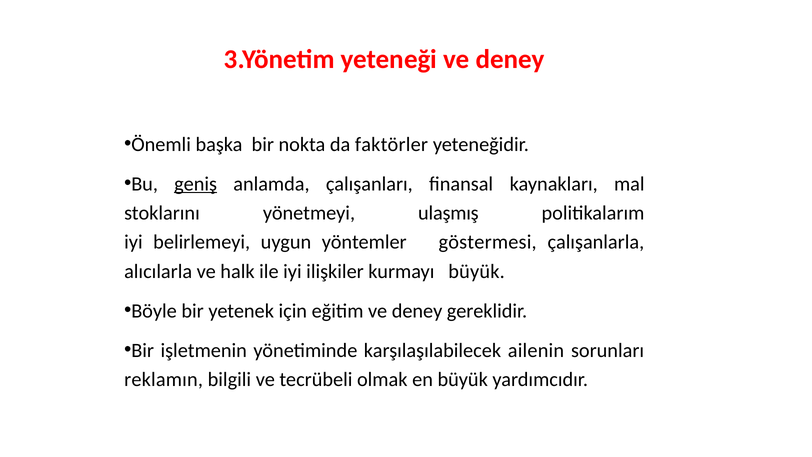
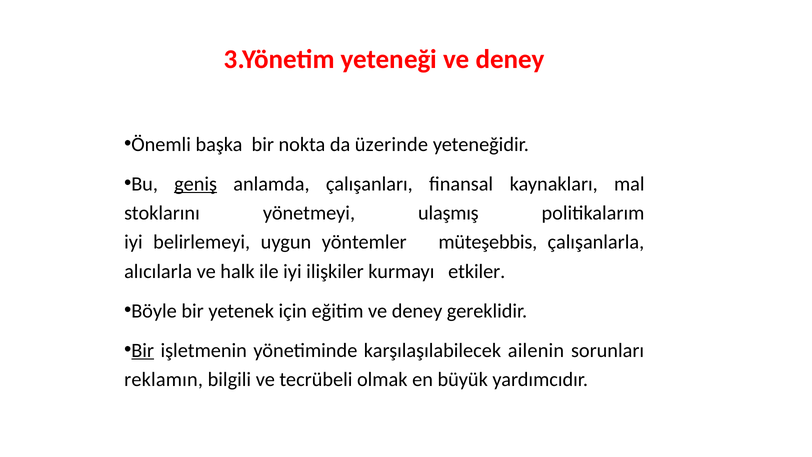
faktörler: faktörler -> üzerinde (391, 144)
göstermesi: göstermesi -> müteşebbis (488, 242)
kurmayı büyük: büyük -> etkiler (477, 271)
Bir underline: none -> present (143, 350)
